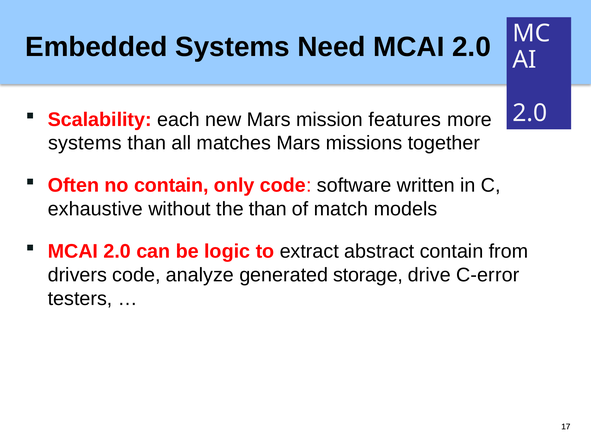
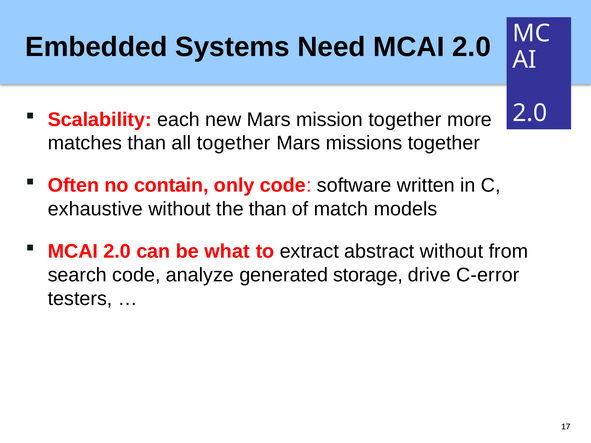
mission features: features -> together (405, 120)
systems: systems -> matches (85, 143)
all matches: matches -> together (234, 143)
logic: logic -> what (227, 252)
abstract contain: contain -> without (451, 252)
drivers: drivers -> search (77, 275)
